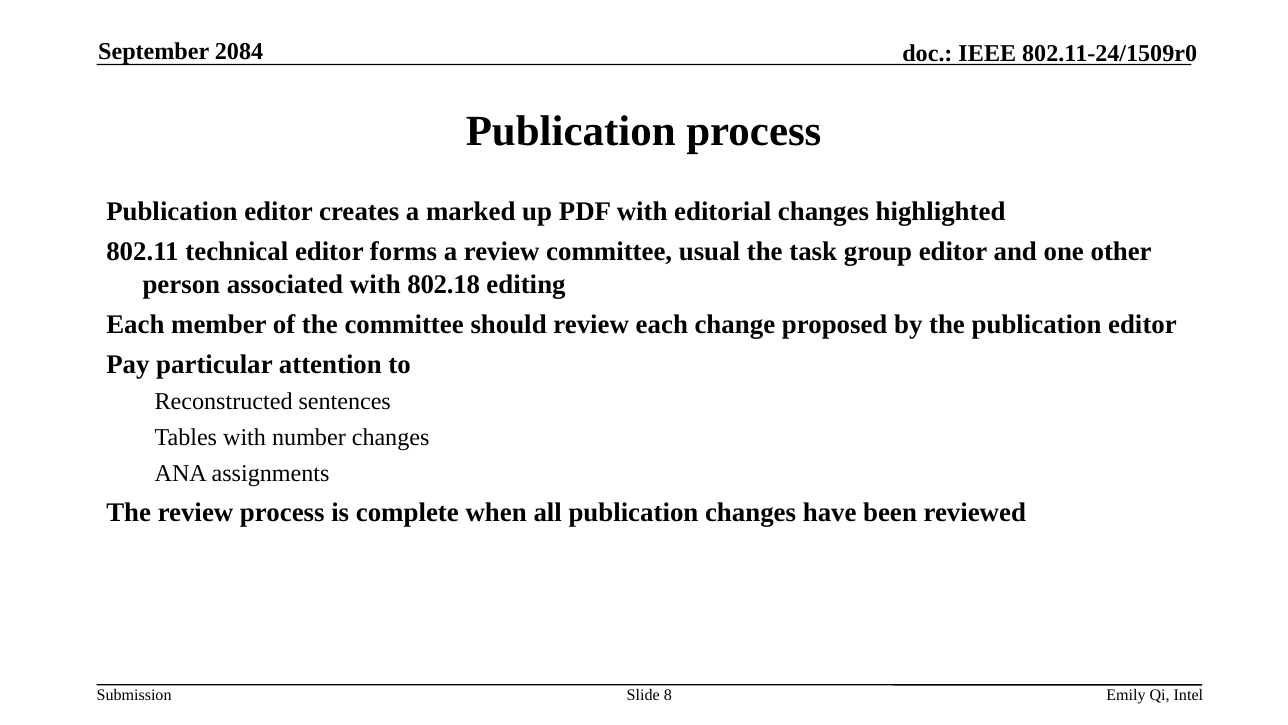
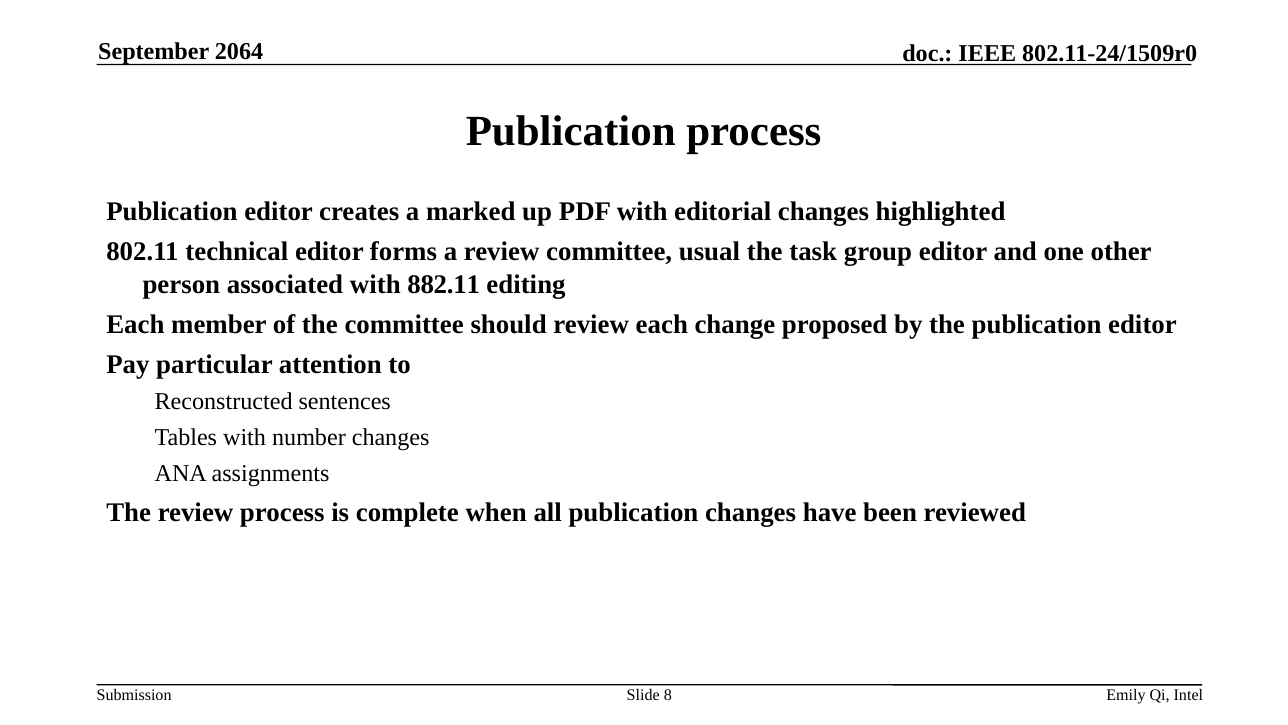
2084: 2084 -> 2064 (239, 51)
802.18: 802.18 -> 882.11 (444, 284)
